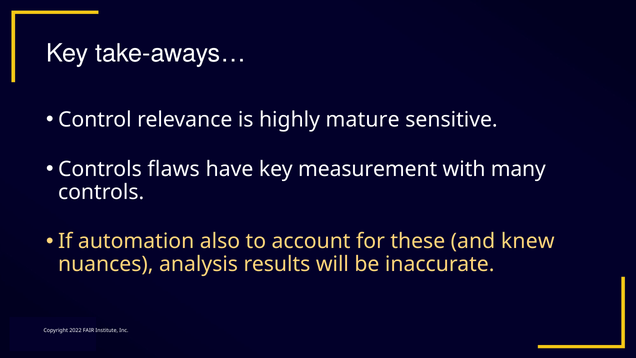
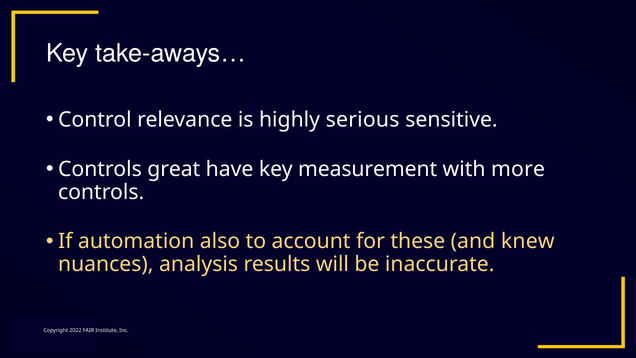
mature: mature -> serious (363, 120)
flaws: flaws -> great (174, 169)
many: many -> more (518, 169)
